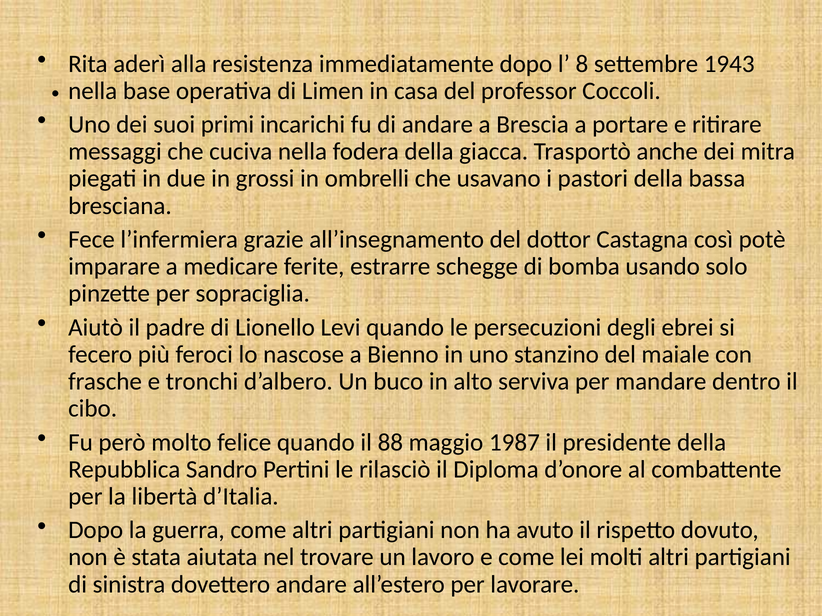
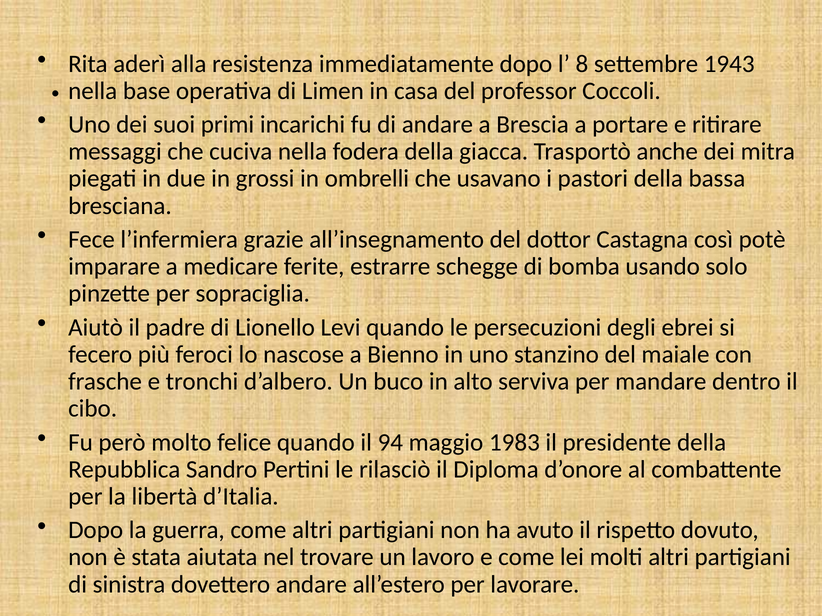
88: 88 -> 94 (390, 443)
1987: 1987 -> 1983 (514, 443)
